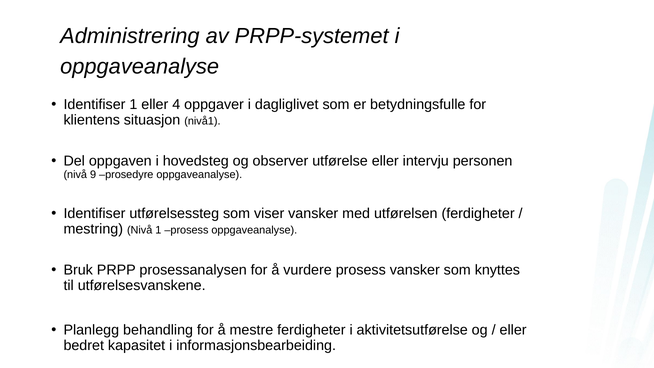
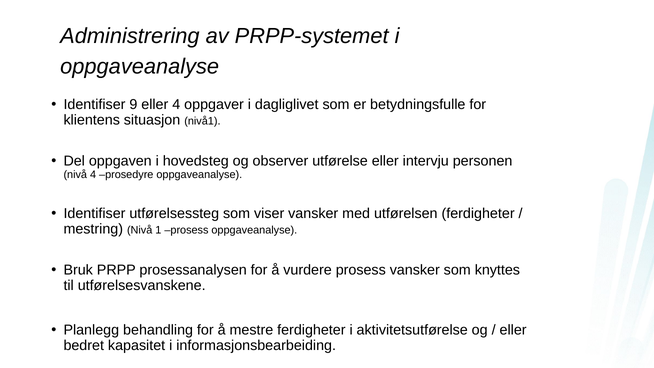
Identifiser 1: 1 -> 9 (133, 105)
nivå 9: 9 -> 4 (93, 175)
